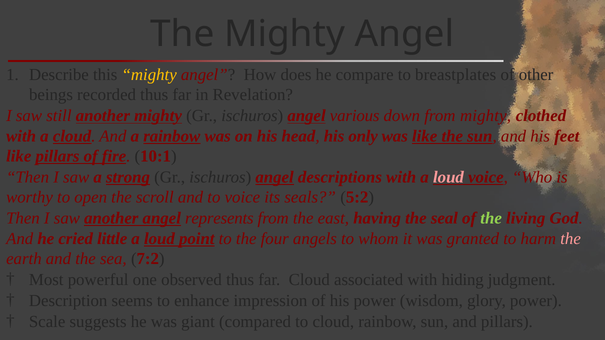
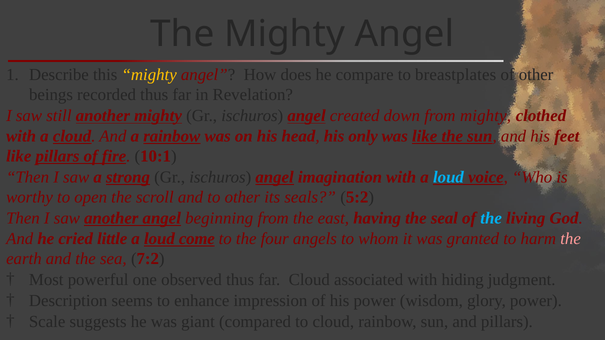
various: various -> created (355, 116)
descriptions: descriptions -> imagination (340, 177)
loud colour: pink -> light blue (448, 177)
to voice: voice -> other (242, 198)
represents: represents -> beginning (219, 219)
the colour: light green -> light blue (491, 219)
point: point -> come (197, 239)
